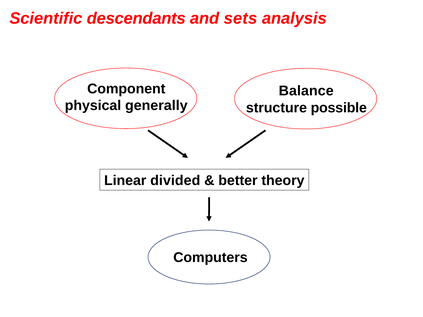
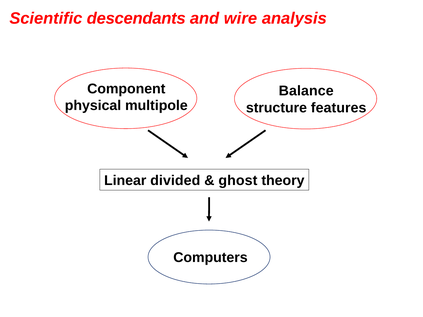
sets: sets -> wire (240, 18)
generally: generally -> multipole (156, 106)
possible: possible -> features (339, 108)
better: better -> ghost (238, 181)
